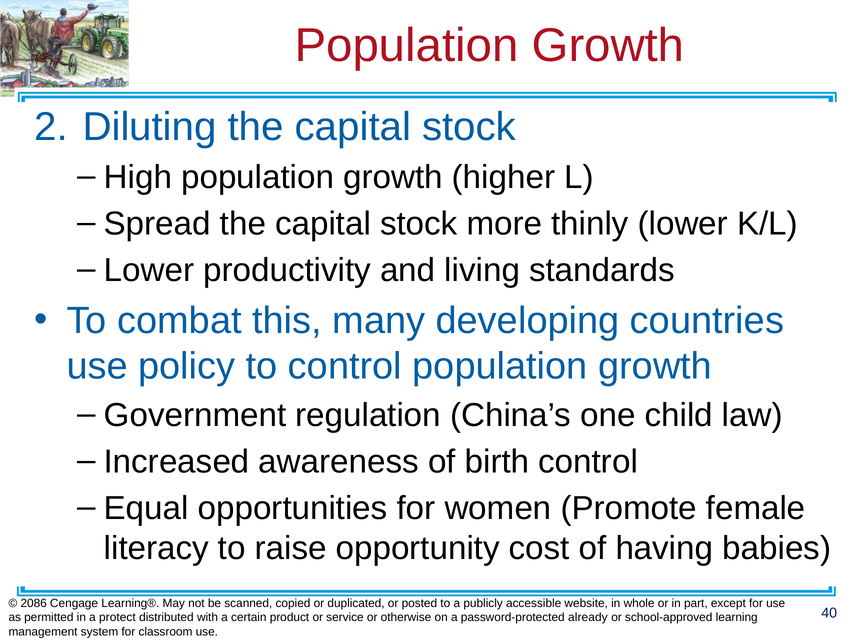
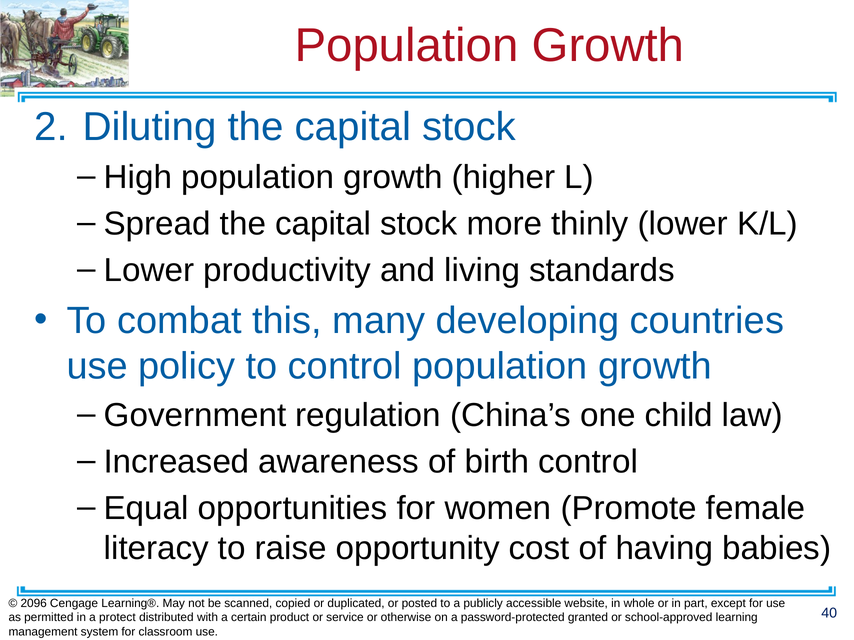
2086: 2086 -> 2096 (34, 604)
already: already -> granted (588, 618)
